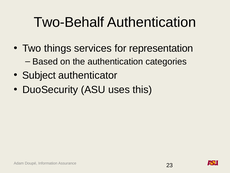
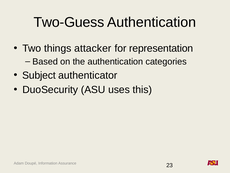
Two-Behalf: Two-Behalf -> Two-Guess (69, 22)
services: services -> attacker (93, 48)
